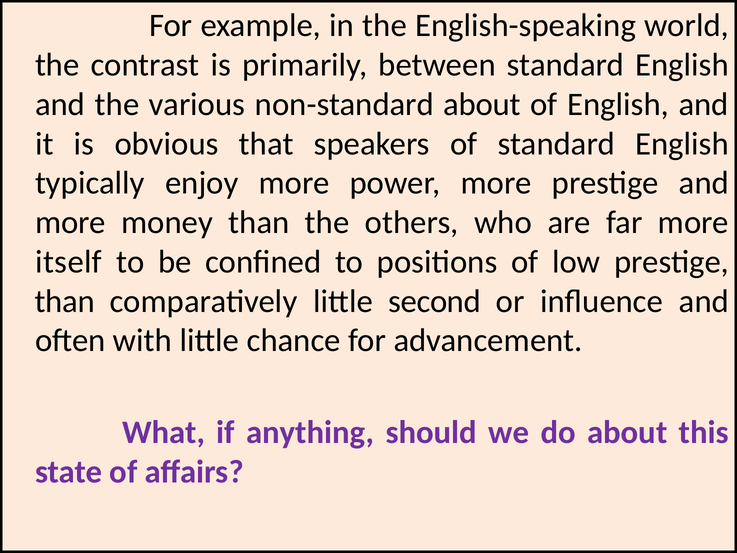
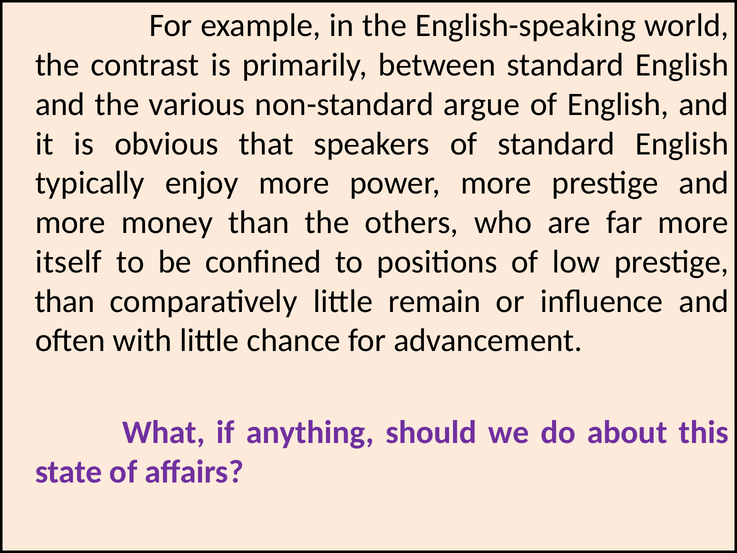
non-standard about: about -> argue (482, 104)
second: second -> remain (435, 301)
